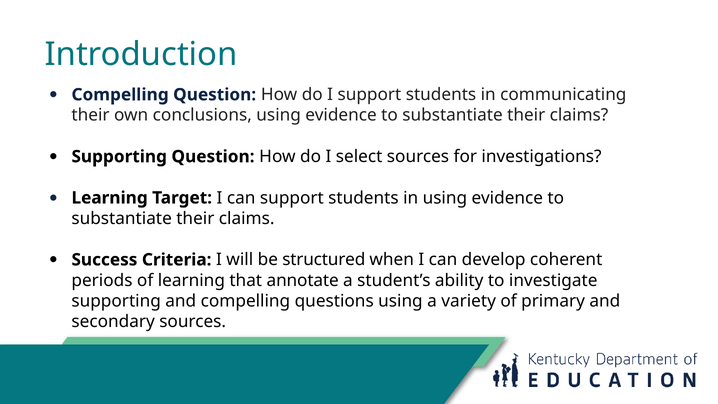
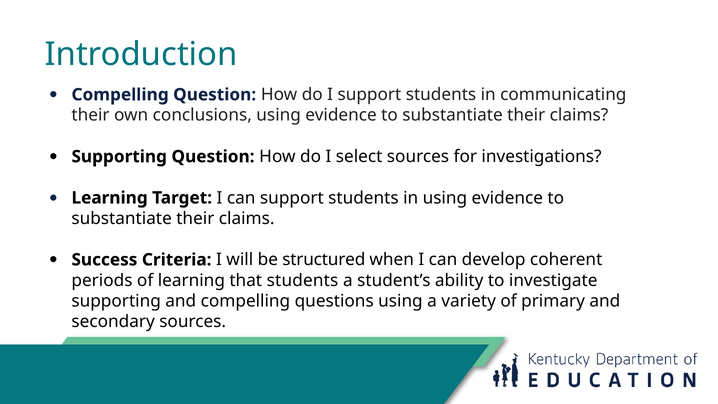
that annotate: annotate -> students (303, 280)
